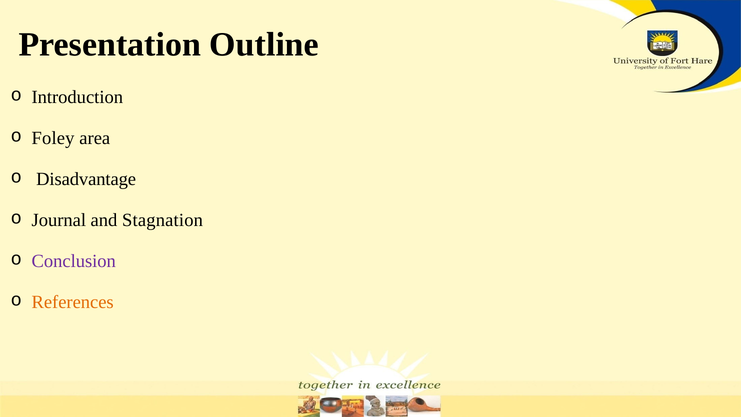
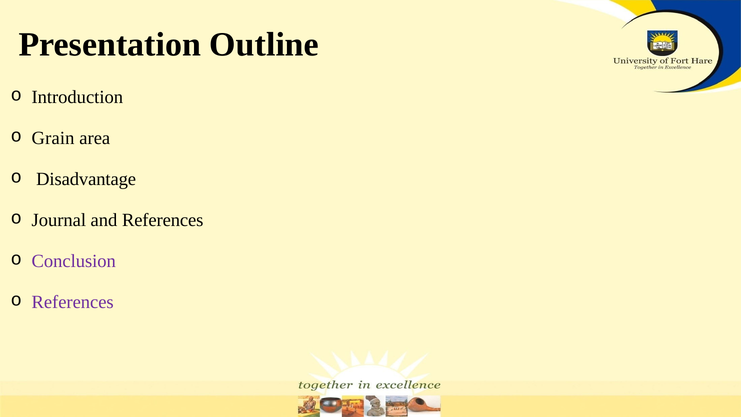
Foley: Foley -> Grain (53, 138)
and Stagnation: Stagnation -> References (163, 220)
References colour: orange -> purple (73, 302)
